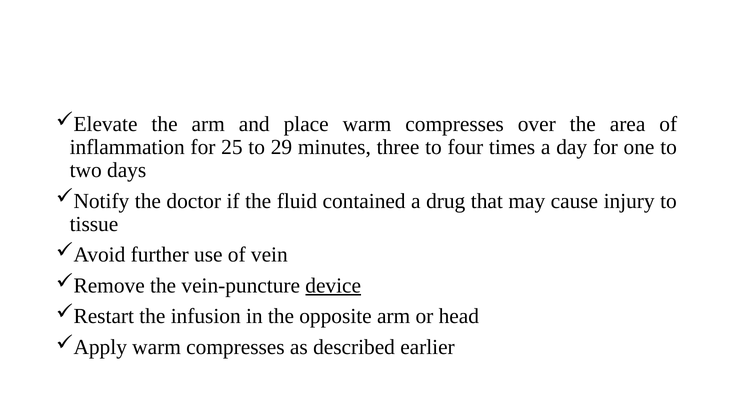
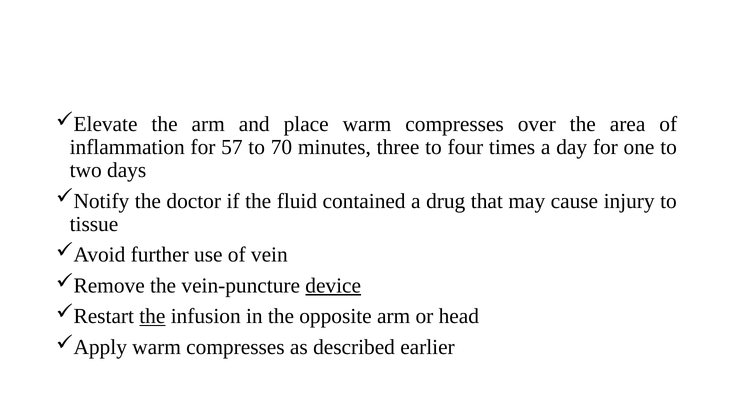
25: 25 -> 57 (232, 147)
29: 29 -> 70 (281, 147)
the underline: none -> present (152, 316)
